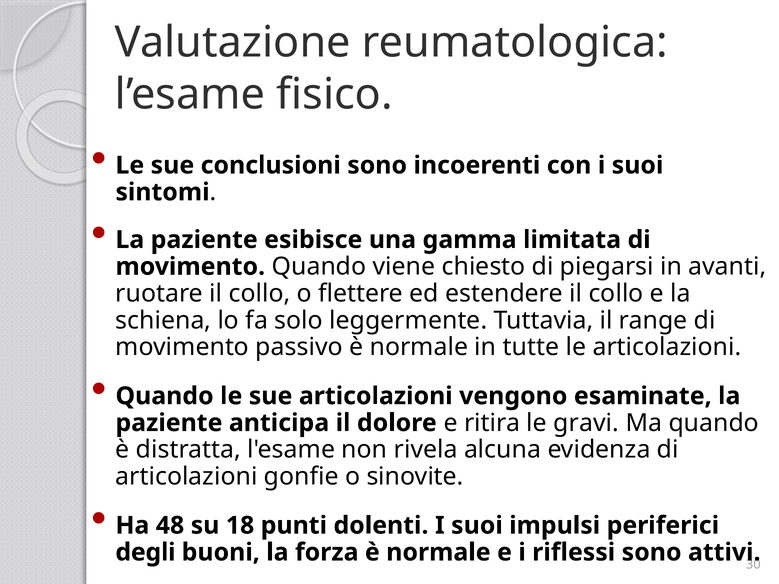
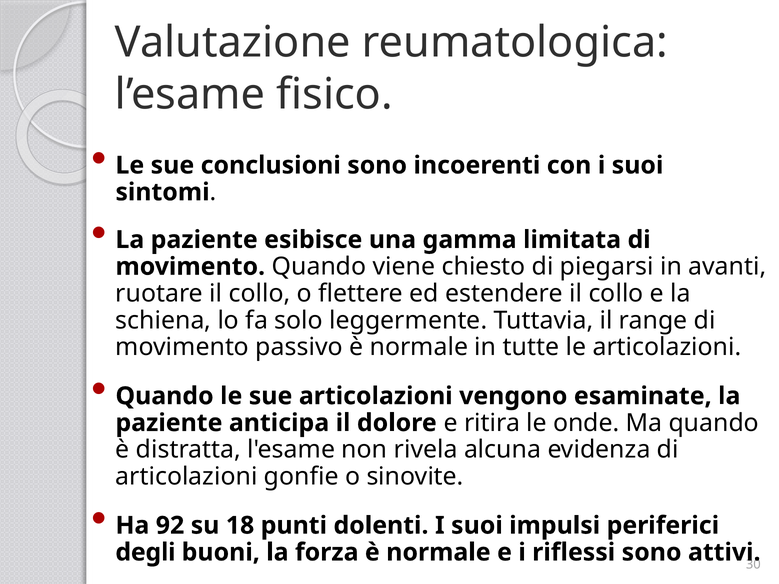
gravi: gravi -> onde (586, 423)
48: 48 -> 92 (170, 526)
